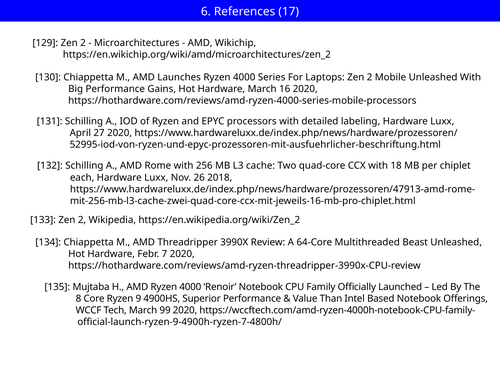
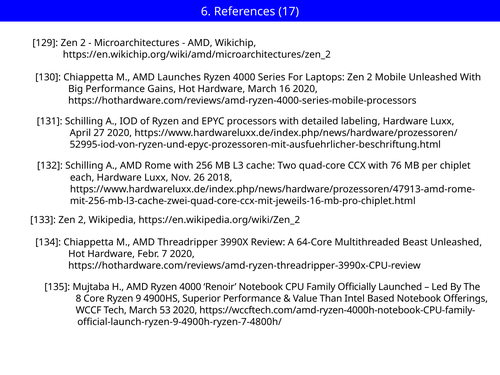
18: 18 -> 76 (396, 166)
99: 99 -> 53 (165, 310)
